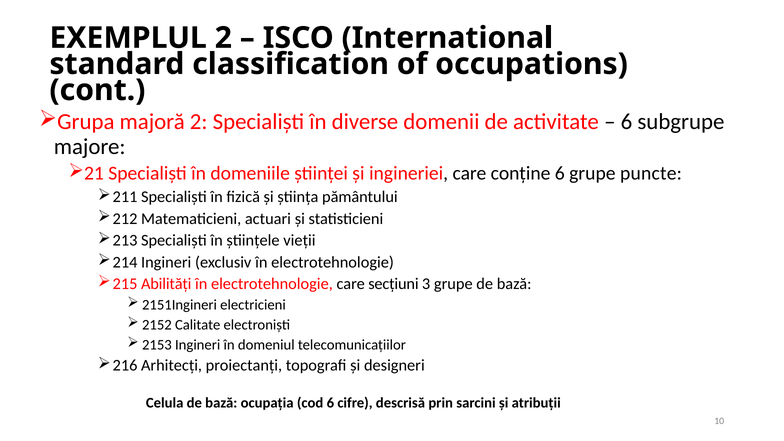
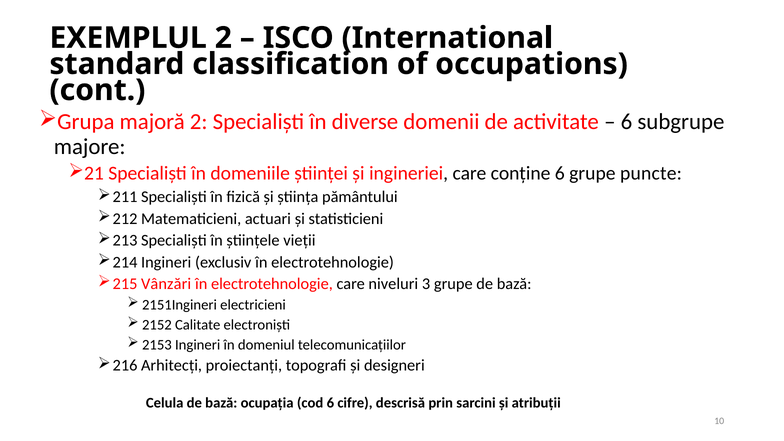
Abilități: Abilități -> Vânzări (166, 284)
secțiuni: secțiuni -> niveluri (393, 284)
